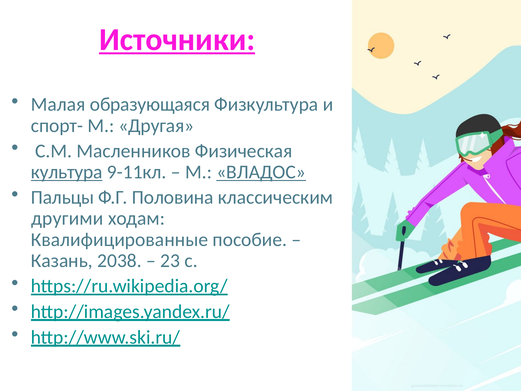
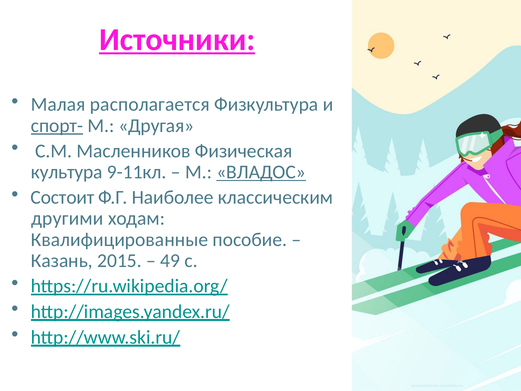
образующаяся: образующаяся -> располагается (150, 104)
спорт- underline: none -> present (57, 126)
культура underline: present -> none (67, 172)
Пальцы: Пальцы -> Состоит (62, 197)
Половина: Половина -> Наиболее (173, 197)
2038: 2038 -> 2015 (119, 261)
23: 23 -> 49 (170, 261)
